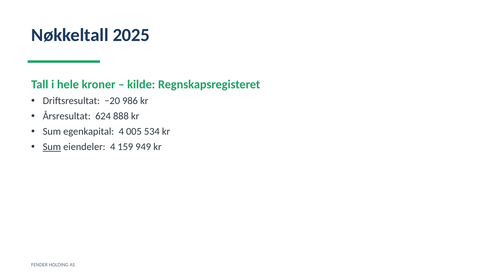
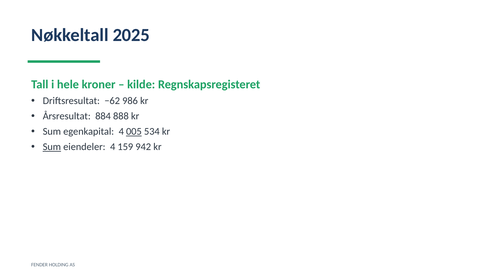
−20: −20 -> −62 (112, 101)
624: 624 -> 884 (103, 116)
005 underline: none -> present (134, 132)
949: 949 -> 942 (143, 147)
